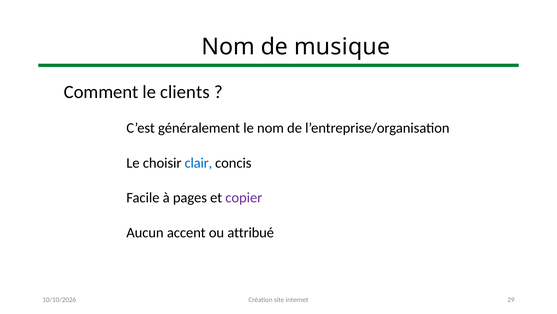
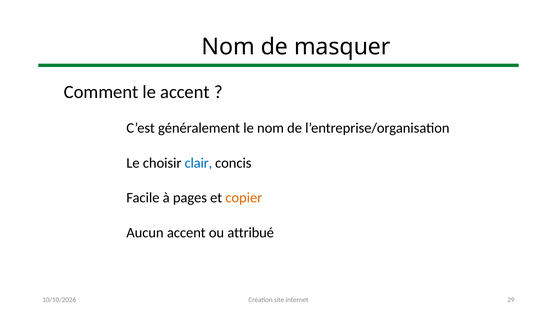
musique: musique -> masquer (342, 47)
le clients: clients -> accent (185, 92)
copier colour: purple -> orange (244, 197)
